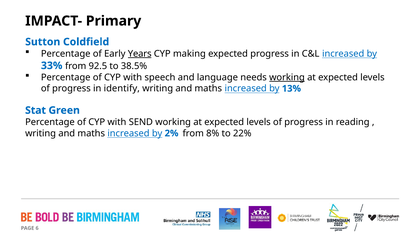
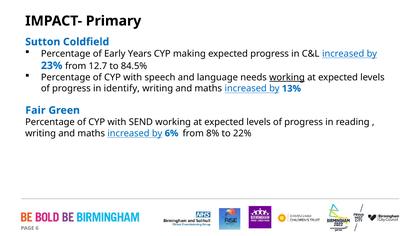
Years underline: present -> none (140, 54)
33%: 33% -> 23% (52, 66)
92.5: 92.5 -> 12.7 (98, 66)
38.5%: 38.5% -> 84.5% (134, 66)
Stat: Stat -> Fair (35, 110)
2%: 2% -> 6% (172, 133)
